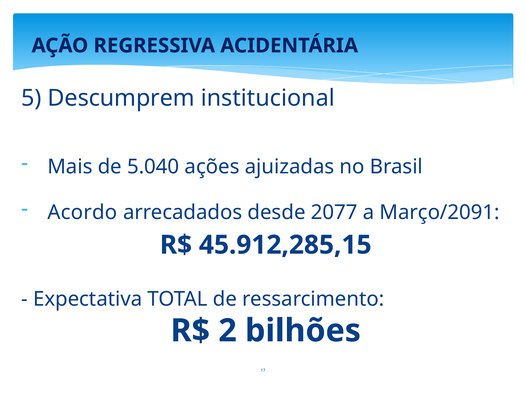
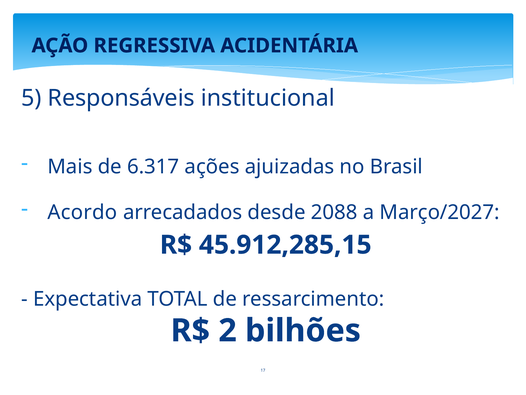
Descumprem: Descumprem -> Responsáveis (121, 98)
5.040: 5.040 -> 6.317 (153, 166)
2077: 2077 -> 2088 (334, 212)
Março/2091: Março/2091 -> Março/2027 (440, 212)
